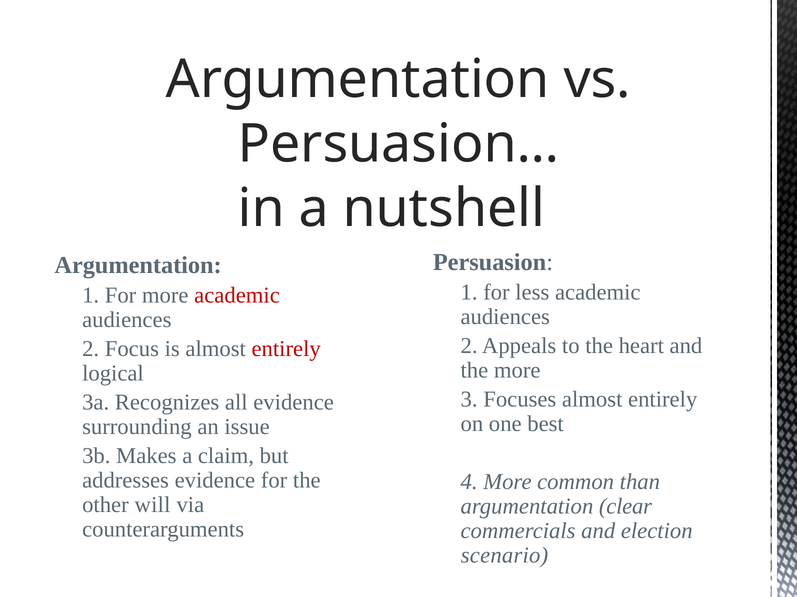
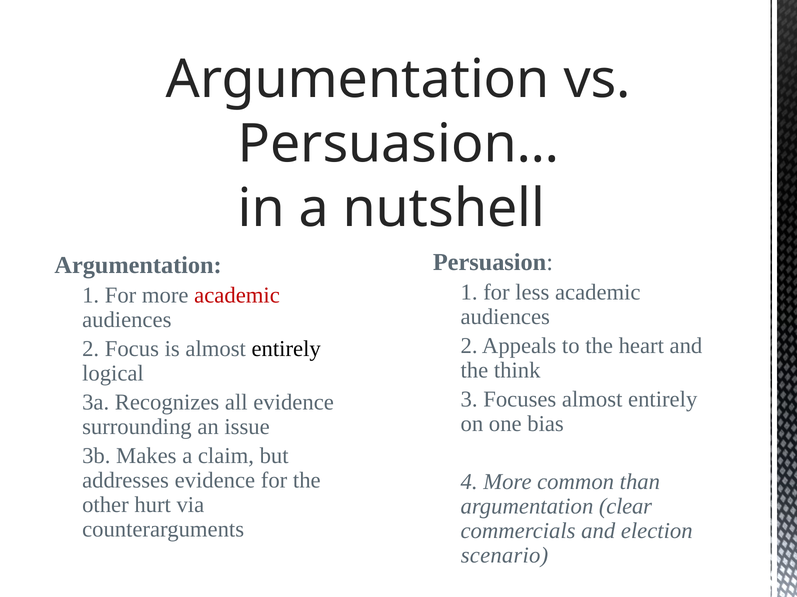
entirely colour: red -> black (286, 349)
the more: more -> think (517, 371)
best: best -> bias (546, 424)
will: will -> hurt (153, 505)
